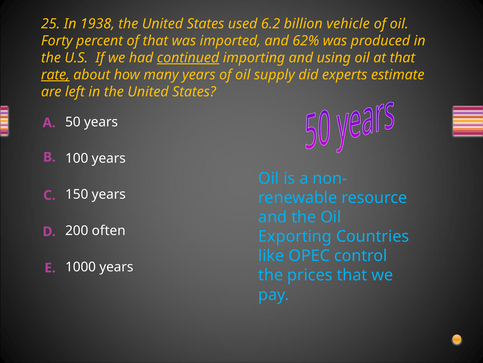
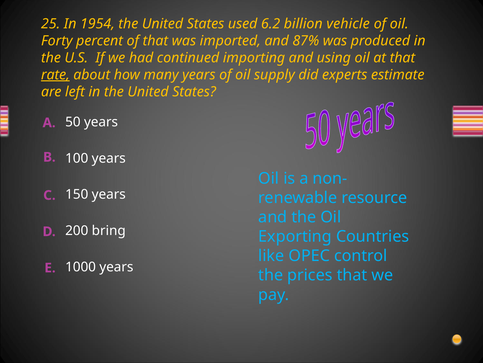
1938: 1938 -> 1954 (97, 24)
62%: 62% -> 87% (306, 41)
continued underline: present -> none (188, 58)
often: often -> bring (109, 230)
